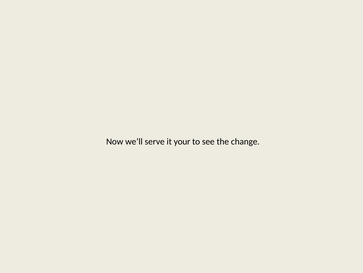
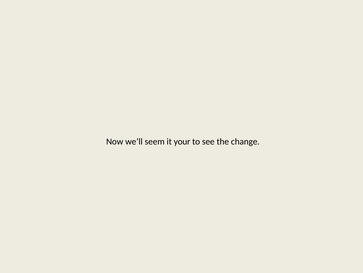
serve: serve -> seem (155, 141)
